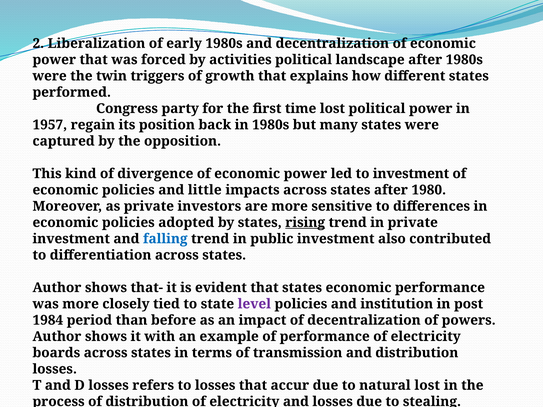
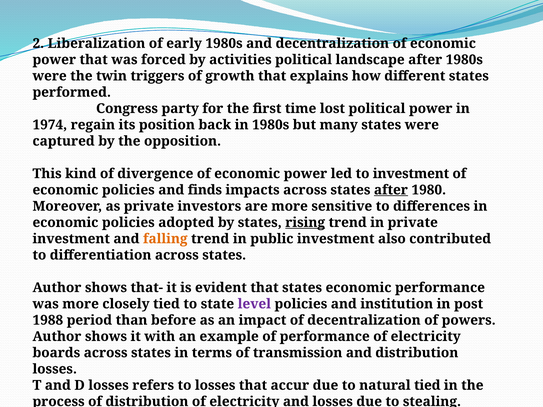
1957: 1957 -> 1974 (50, 125)
little: little -> finds (205, 190)
after underline: none -> present (391, 190)
falling colour: blue -> orange (165, 239)
1984: 1984 -> 1988 (48, 320)
natural lost: lost -> tied (427, 386)
